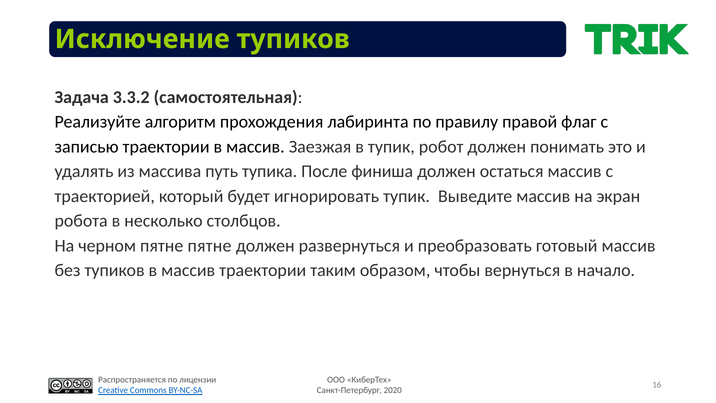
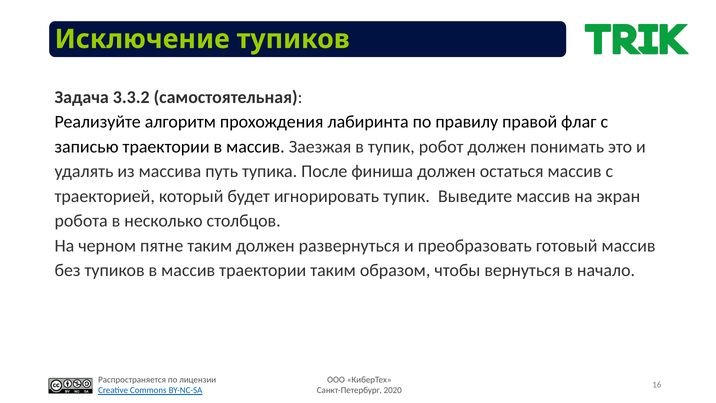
пятне пятне: пятне -> таким (210, 245)
